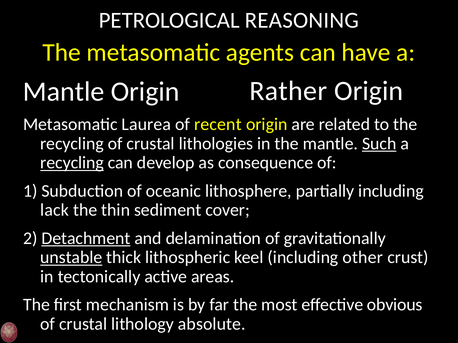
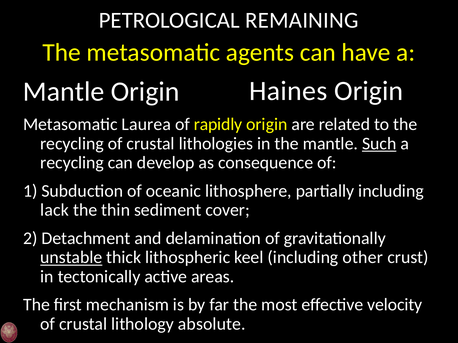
REASONING: REASONING -> REMAINING (302, 20)
Rather: Rather -> Haines (288, 91)
recent: recent -> rapidly (218, 125)
recycling underline: present -> none (72, 163)
Detachment underline: present -> none (86, 239)
obvious: obvious -> velocity (395, 305)
